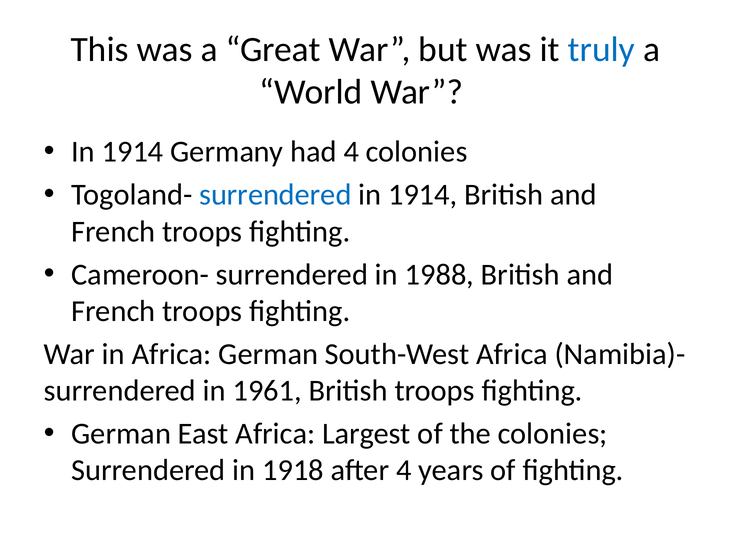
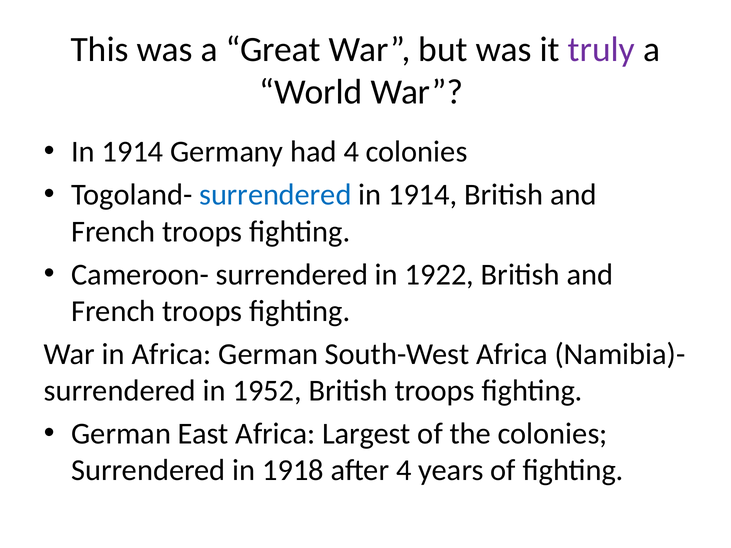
truly colour: blue -> purple (601, 49)
1988: 1988 -> 1922 (439, 275)
1961: 1961 -> 1952 (267, 391)
